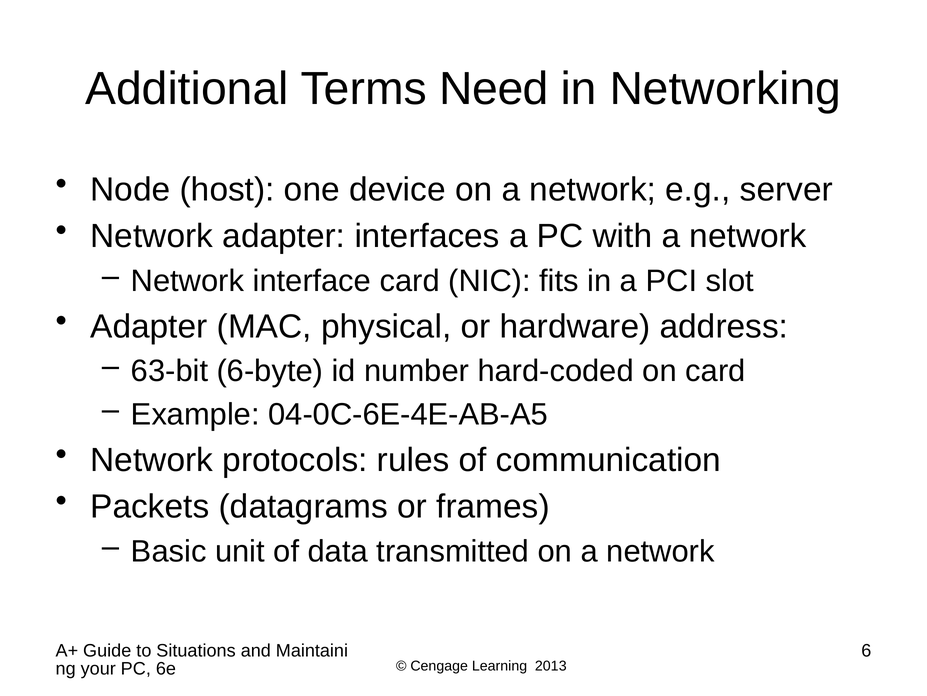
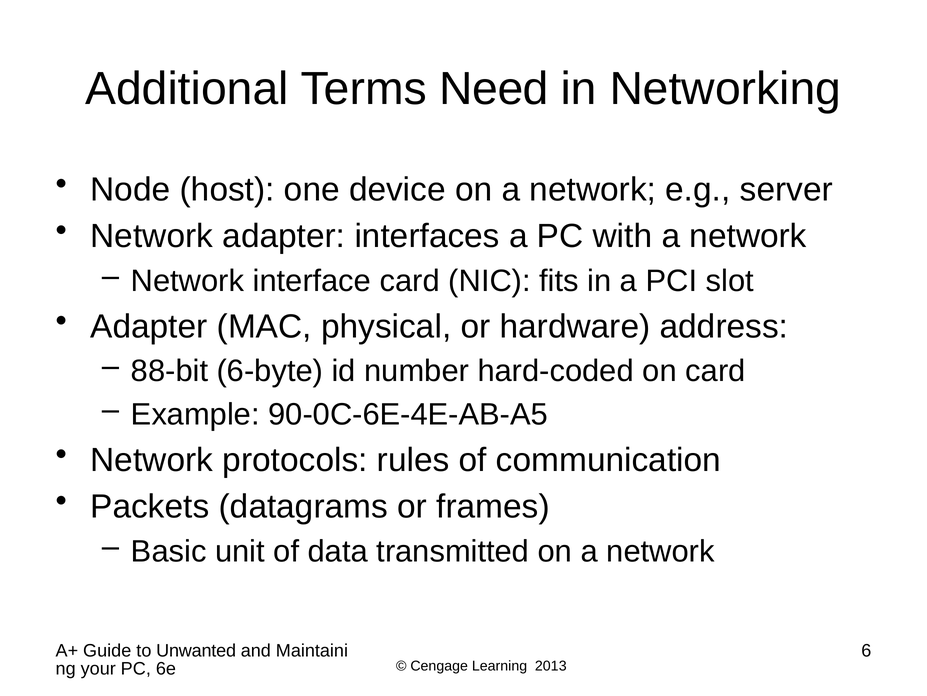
63-bit: 63-bit -> 88-bit (170, 371)
04-0C-6E-4E-AB-A5: 04-0C-6E-4E-AB-A5 -> 90-0C-6E-4E-AB-A5 (408, 414)
Situations: Situations -> Unwanted (196, 650)
